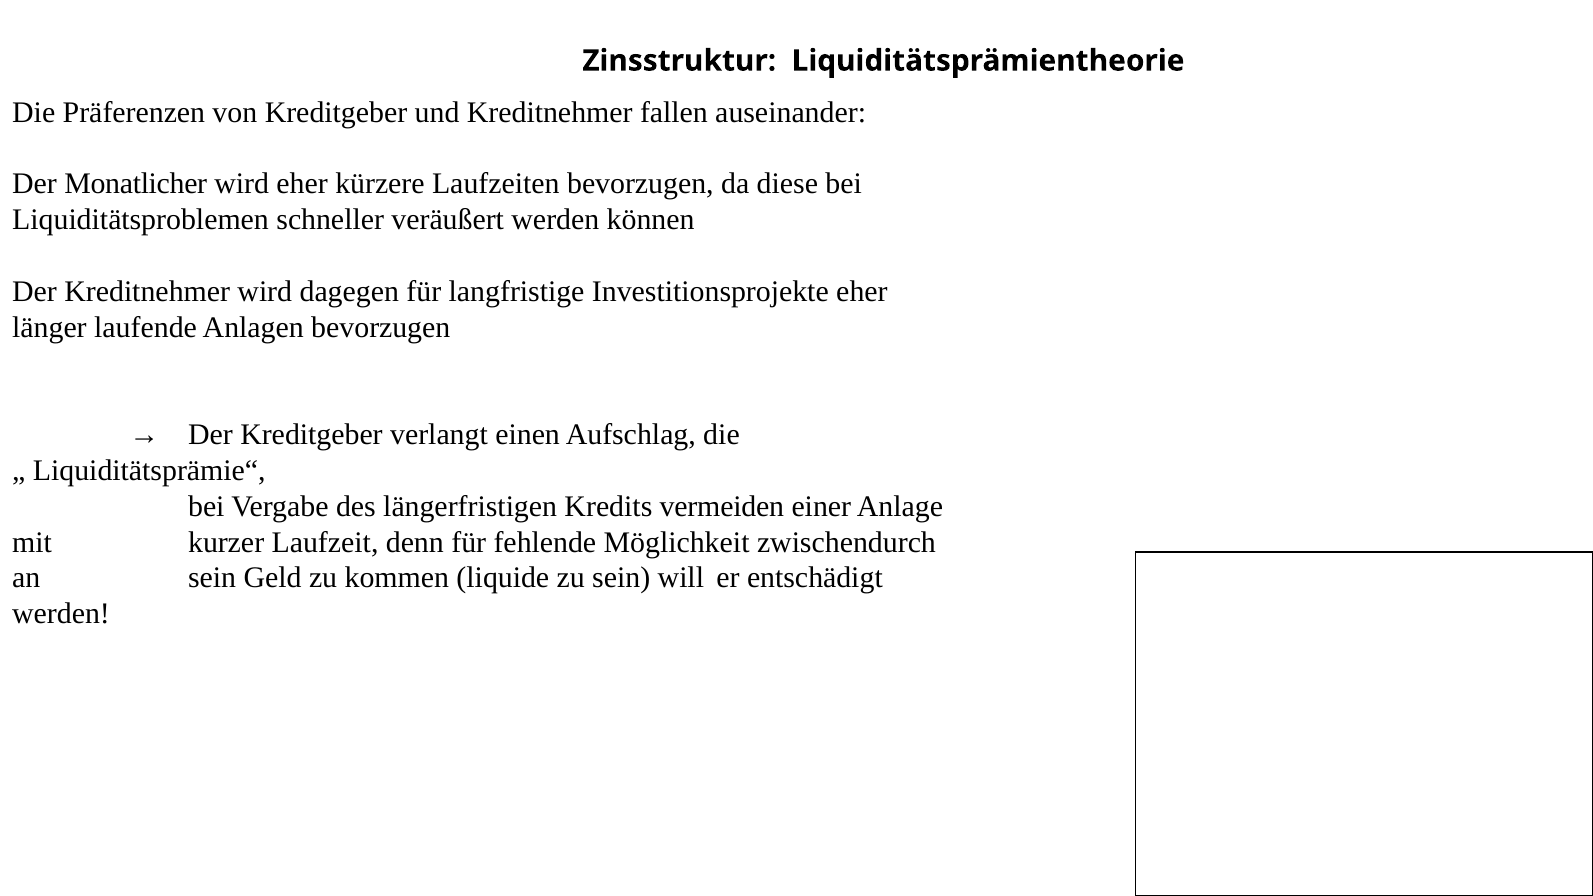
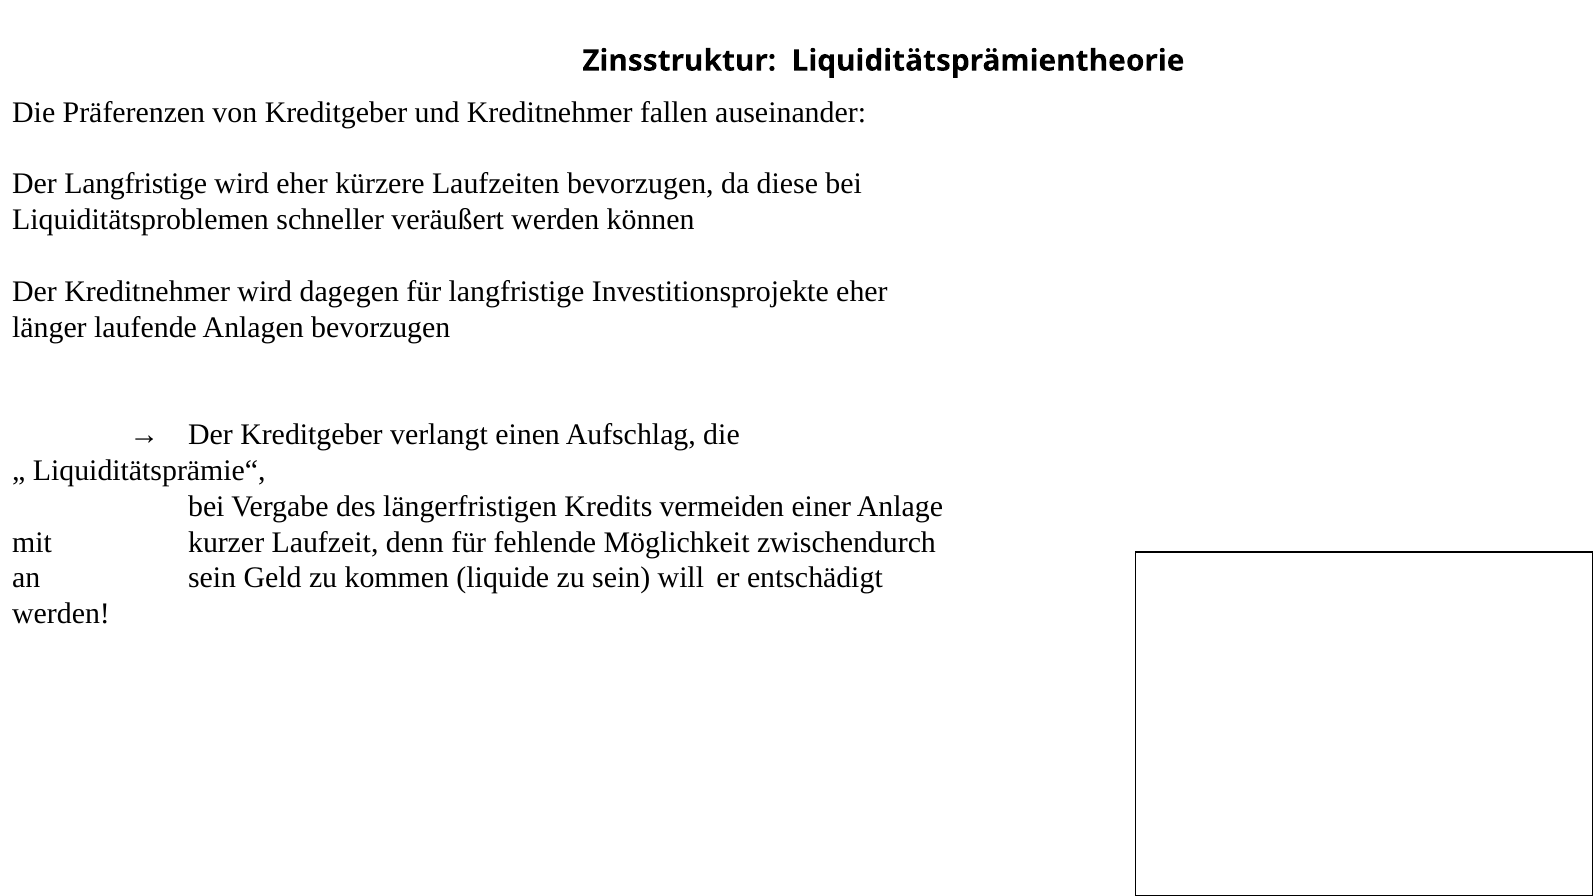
Der Monatlicher: Monatlicher -> Langfristige (136, 184)
